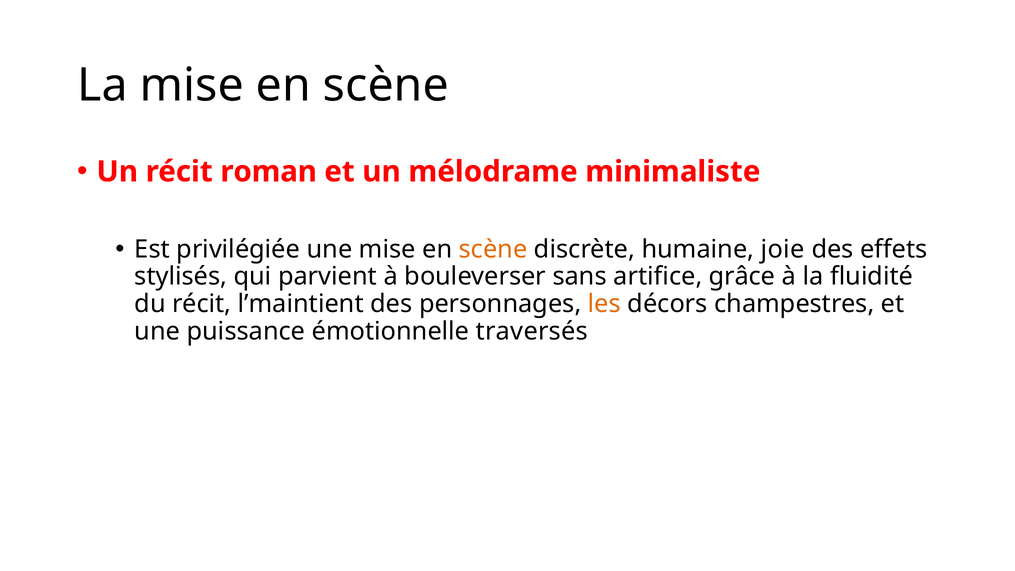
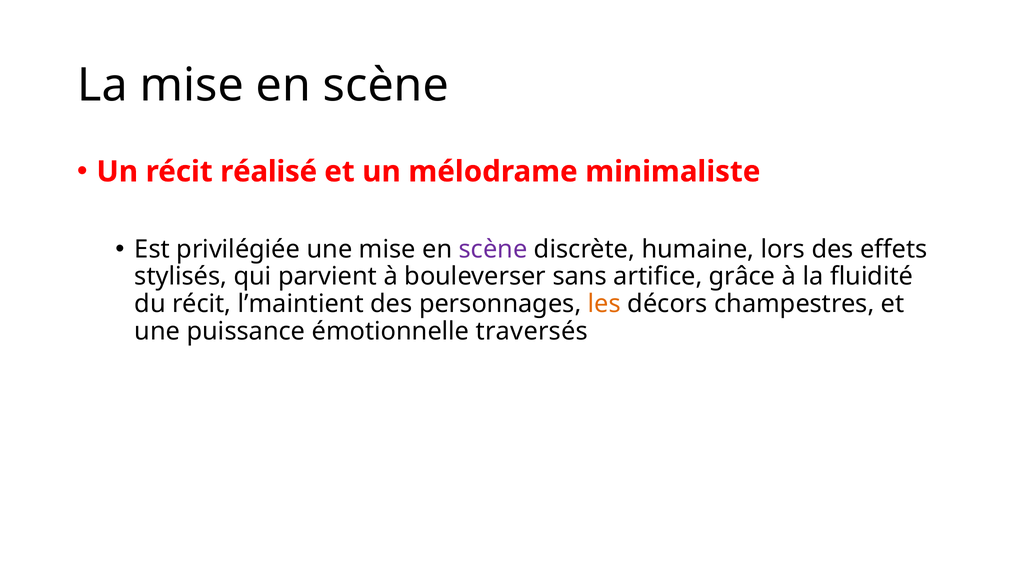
roman: roman -> réalisé (269, 172)
scène colour: orange -> purple (493, 249)
joie: joie -> lors (783, 249)
